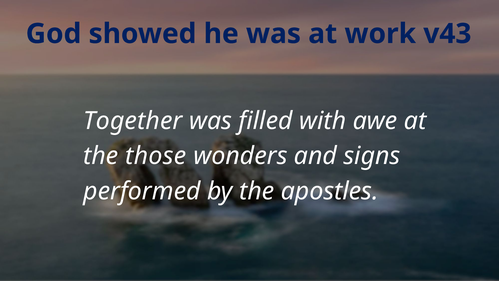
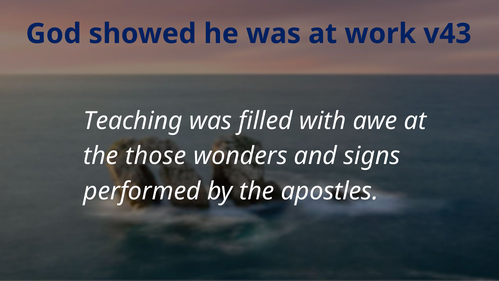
Together: Together -> Teaching (133, 121)
